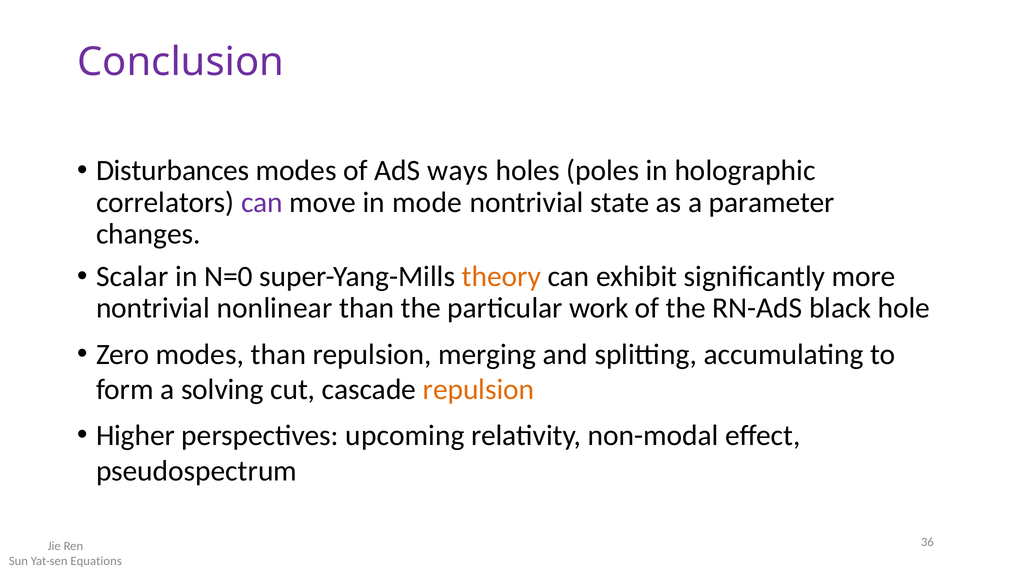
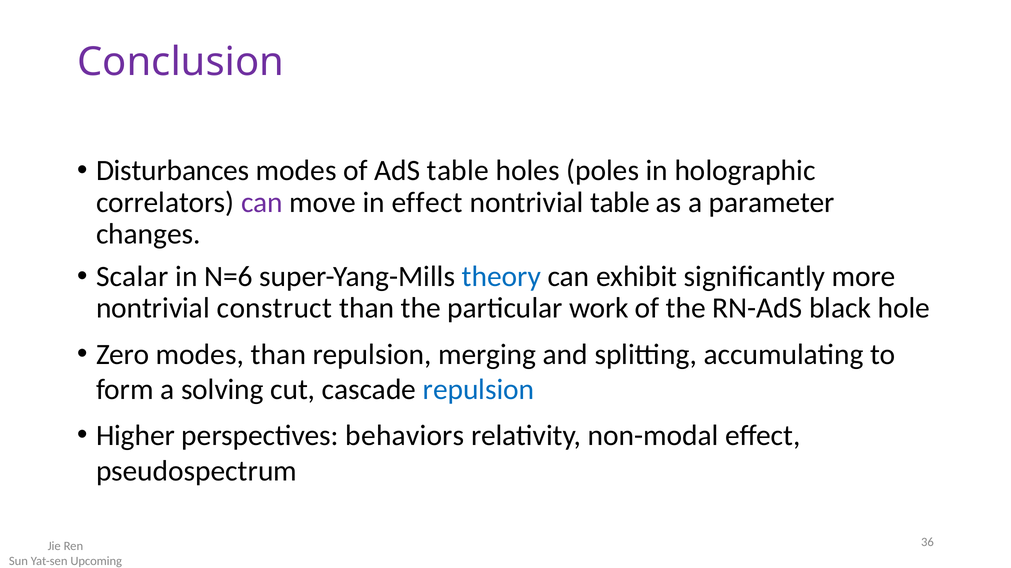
AdS ways: ways -> table (458, 171)
in mode: mode -> effect (427, 203)
nontrivial state: state -> table (620, 203)
N=0: N=0 -> N=6 (228, 277)
theory colour: orange -> blue (501, 277)
nonlinear: nonlinear -> construct (274, 309)
repulsion colour: orange -> blue (479, 390)
upcoming: upcoming -> behaviors (405, 436)
Equations: Equations -> Upcoming (96, 562)
